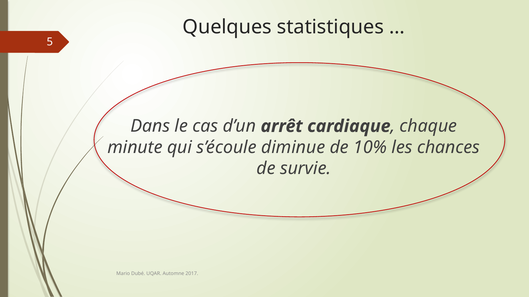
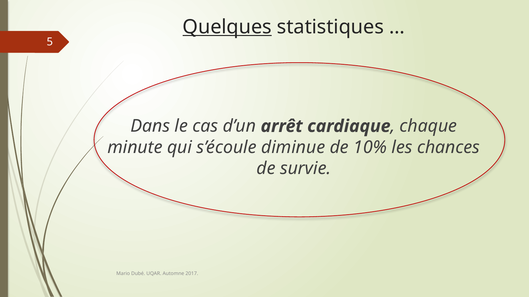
Quelques underline: none -> present (227, 27)
